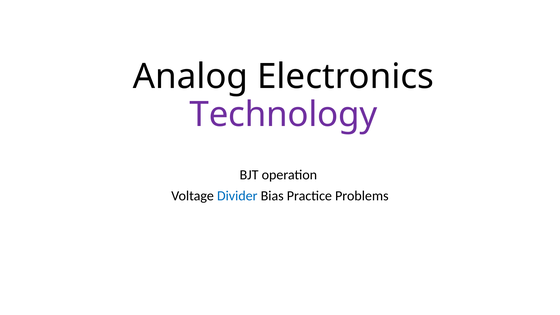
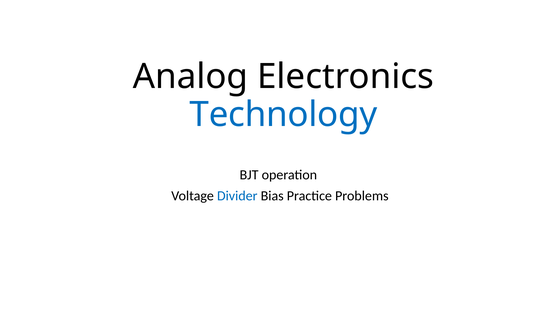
Technology colour: purple -> blue (283, 115)
